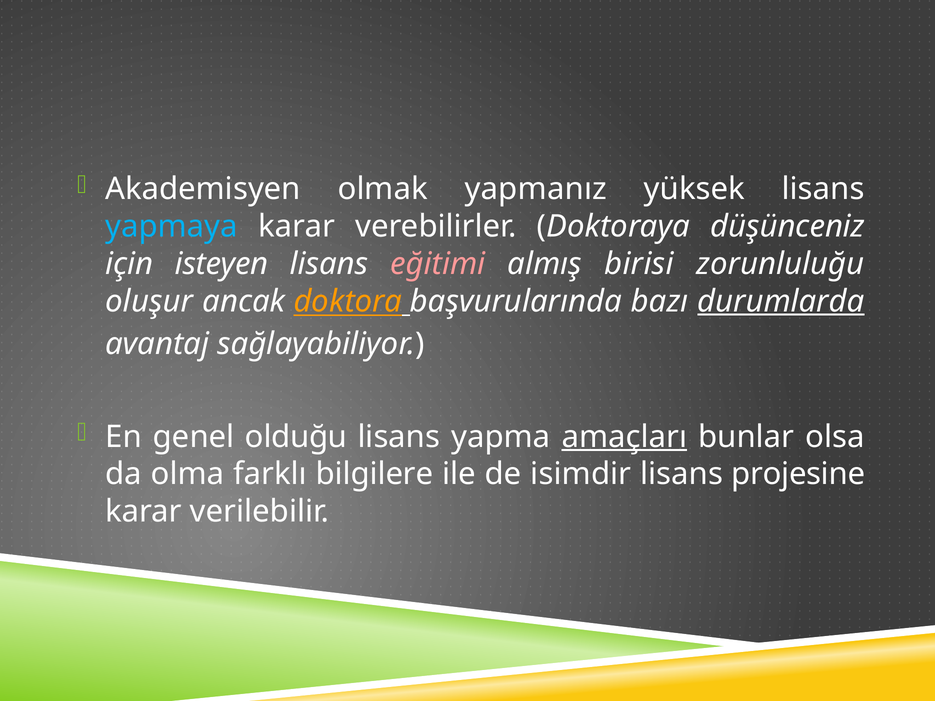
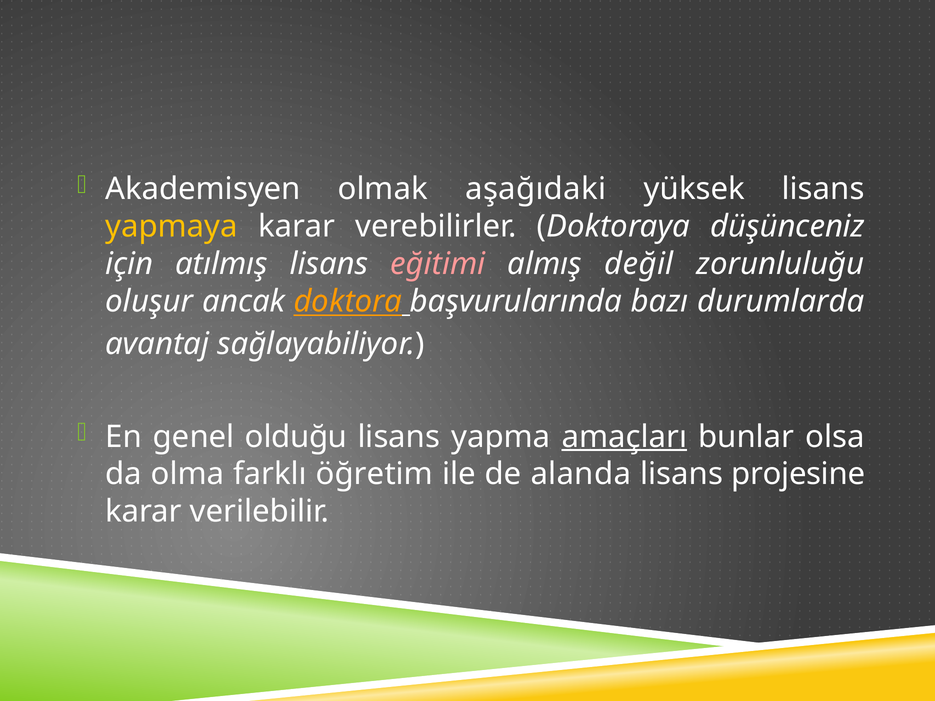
yapmanız: yapmanız -> aşağıdaki (536, 189)
yapmaya colour: light blue -> yellow (171, 227)
isteyen: isteyen -> atılmış (222, 264)
birisi: birisi -> değil (639, 264)
durumlarda underline: present -> none (781, 301)
bilgilere: bilgilere -> öğretim (374, 474)
isimdir: isimdir -> alanda (581, 474)
